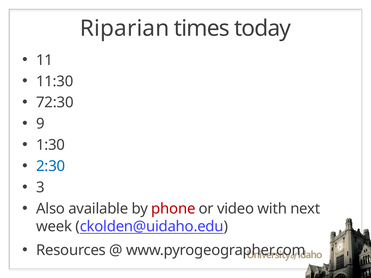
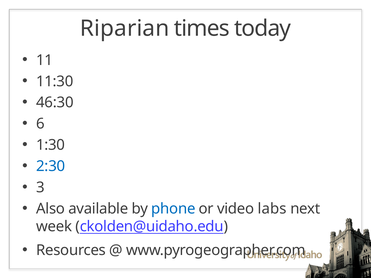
72:30: 72:30 -> 46:30 (55, 103)
9: 9 -> 6 (40, 124)
phone colour: red -> blue (173, 209)
with: with -> labs (272, 209)
